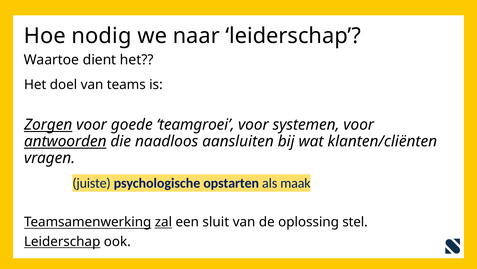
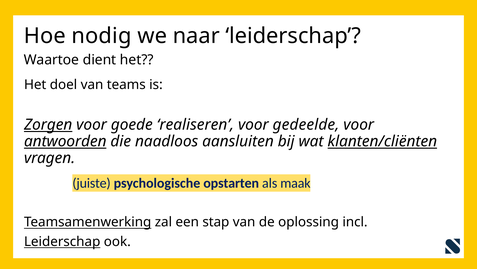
teamgroei: teamgroei -> realiseren (195, 124)
systemen: systemen -> gedeelde (306, 124)
klanten/cliënten underline: none -> present (382, 141)
zal underline: present -> none (163, 222)
sluit: sluit -> stap (216, 222)
stel: stel -> incl (355, 222)
